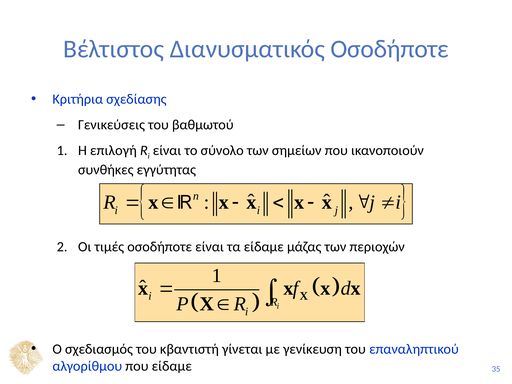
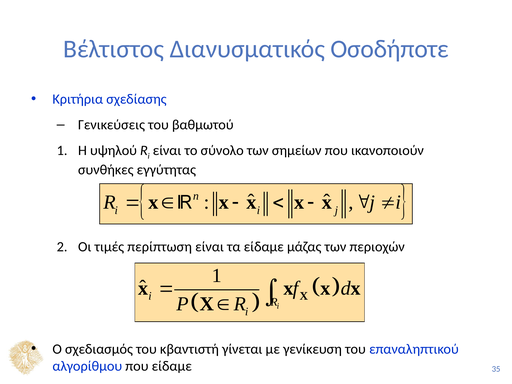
επιλογή: επιλογή -> υψηλού (113, 150)
τιμές οσοδήποτε: οσοδήποτε -> περίπτωση (160, 247)
